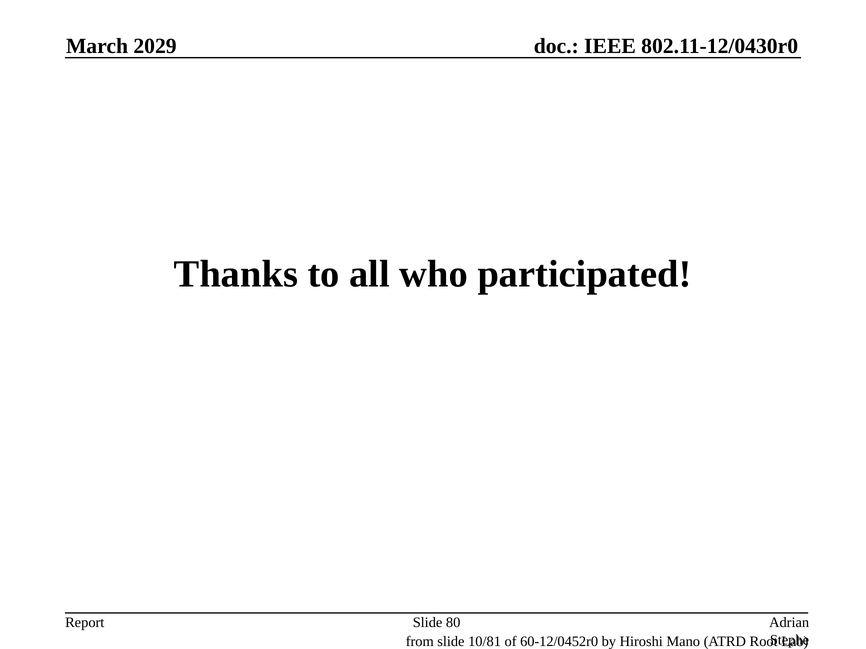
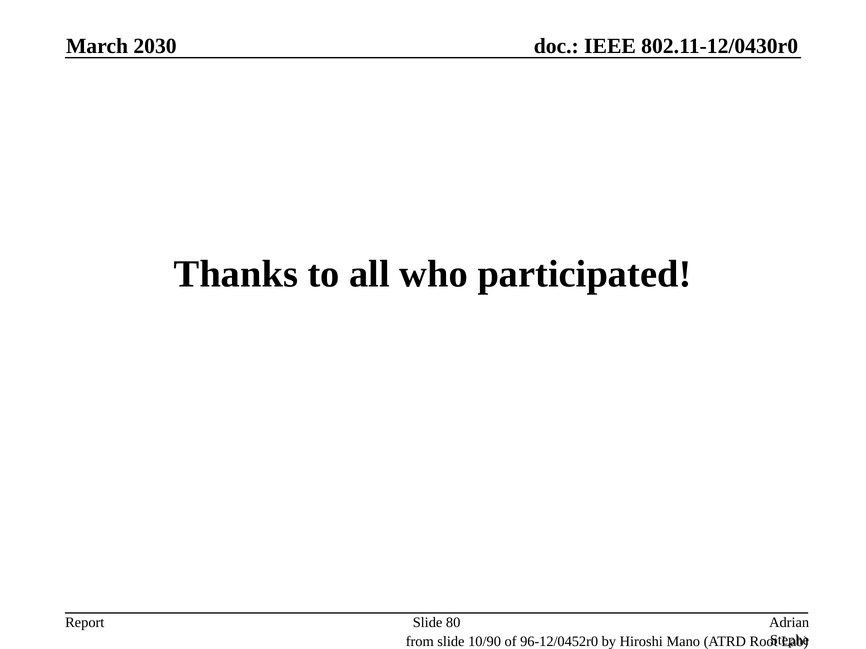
2029: 2029 -> 2030 (155, 46)
10/81: 10/81 -> 10/90 (485, 642)
60-12/0452r0: 60-12/0452r0 -> 96-12/0452r0 (559, 642)
